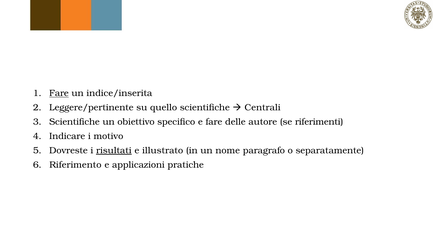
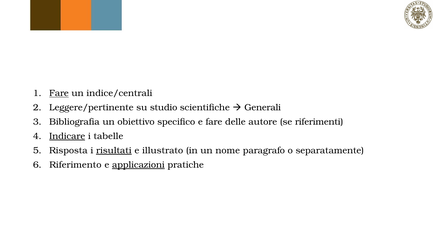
indice/inserita: indice/inserita -> indice/centrali (119, 93)
quello: quello -> studio (164, 107)
Centrali: Centrali -> Generali (263, 107)
Scientifiche: Scientifiche -> Bibliografia (74, 122)
Indicare underline: none -> present (67, 136)
motivo: motivo -> tabelle (108, 136)
Dovreste: Dovreste -> Risposta (68, 150)
applicazioni underline: none -> present (138, 164)
